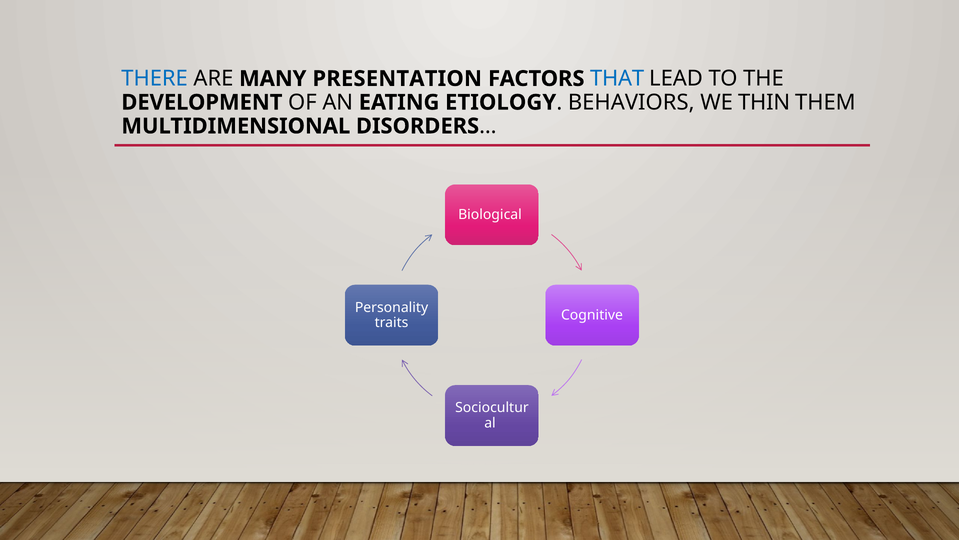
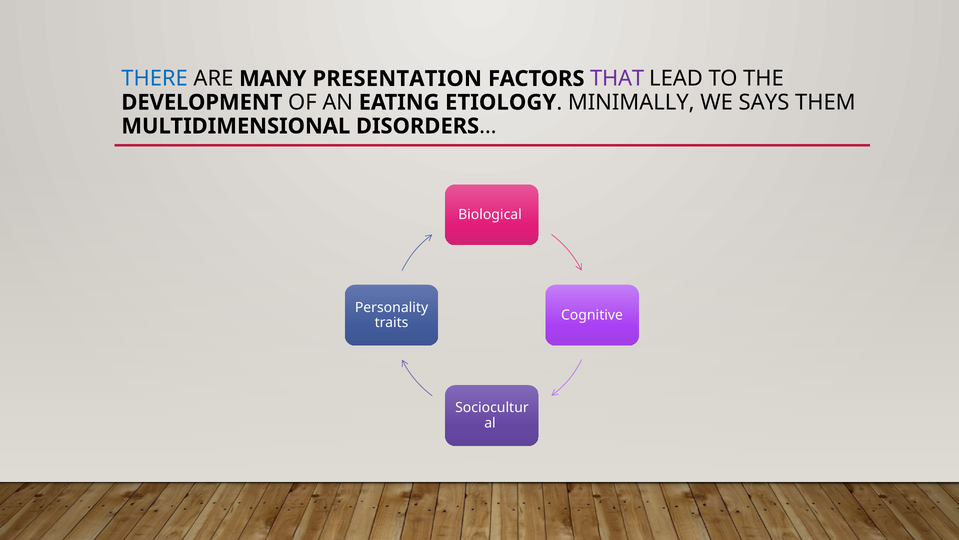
THAT colour: blue -> purple (617, 79)
BEHAVIORS: BEHAVIORS -> MINIMALLY (631, 102)
THIN: THIN -> SAYS (764, 102)
